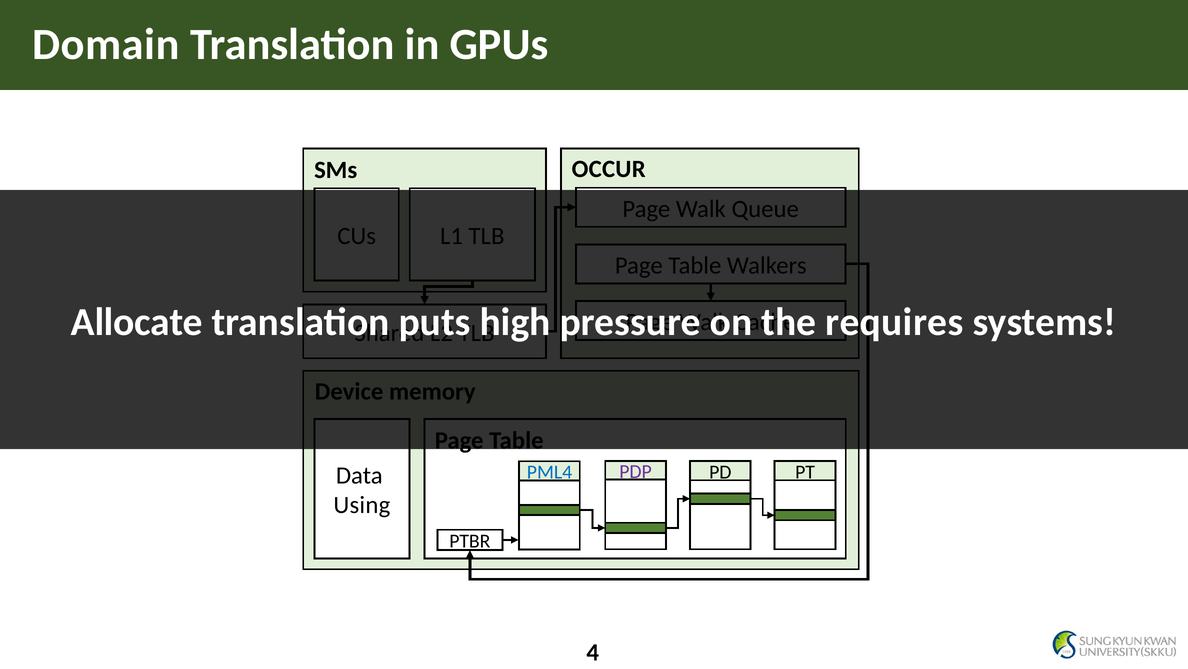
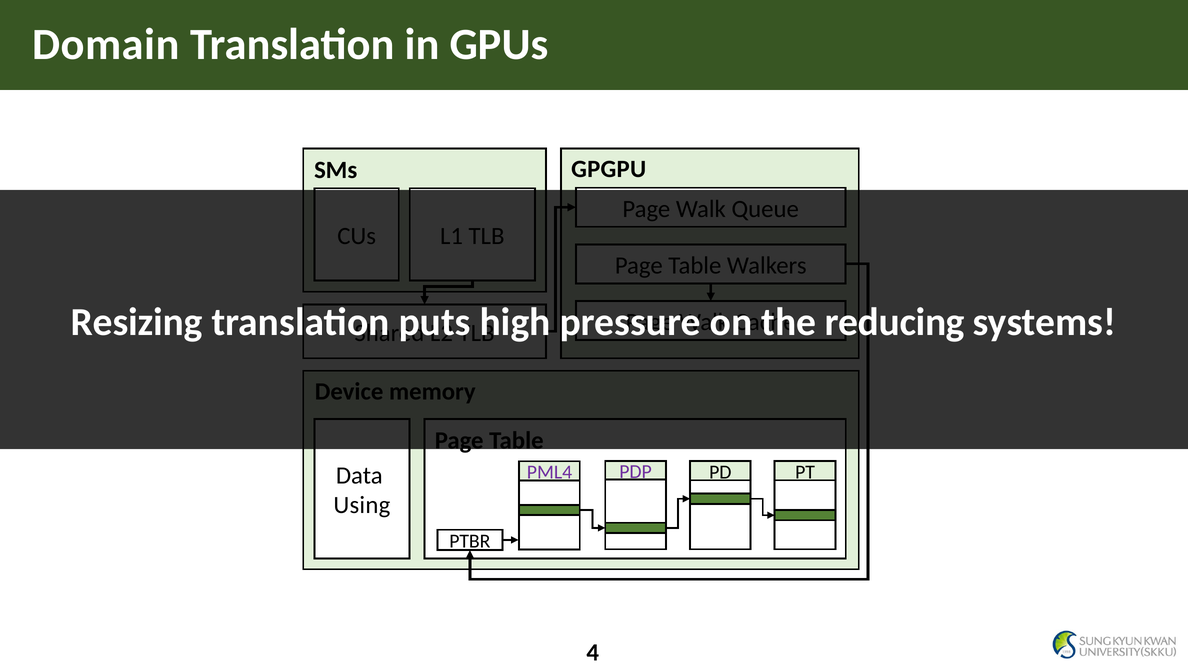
OCCUR: OCCUR -> GPGPU (609, 169)
Allocate: Allocate -> Resizing (137, 322)
requires: requires -> reducing (895, 322)
PML4 colour: blue -> purple (550, 472)
